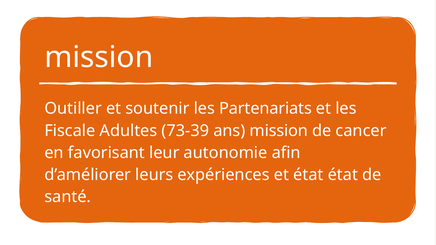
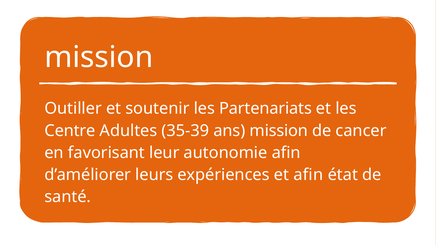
Fiscale: Fiscale -> Centre (70, 131)
73-39: 73-39 -> 35-39 (185, 131)
et état: état -> afin (308, 175)
